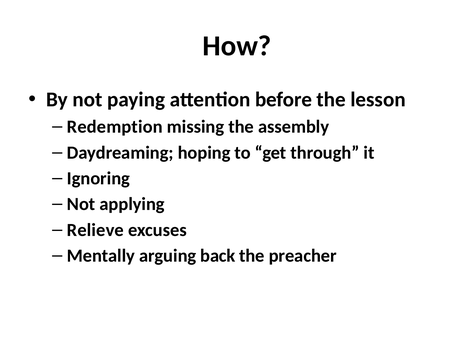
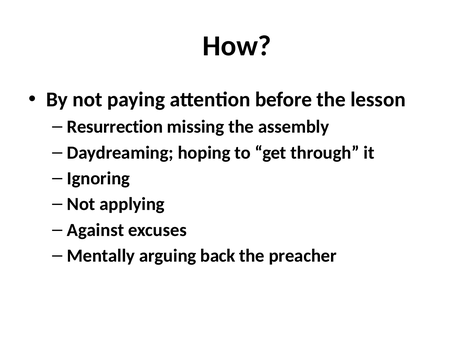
Redemption: Redemption -> Resurrection (115, 127)
Relieve: Relieve -> Against (96, 230)
